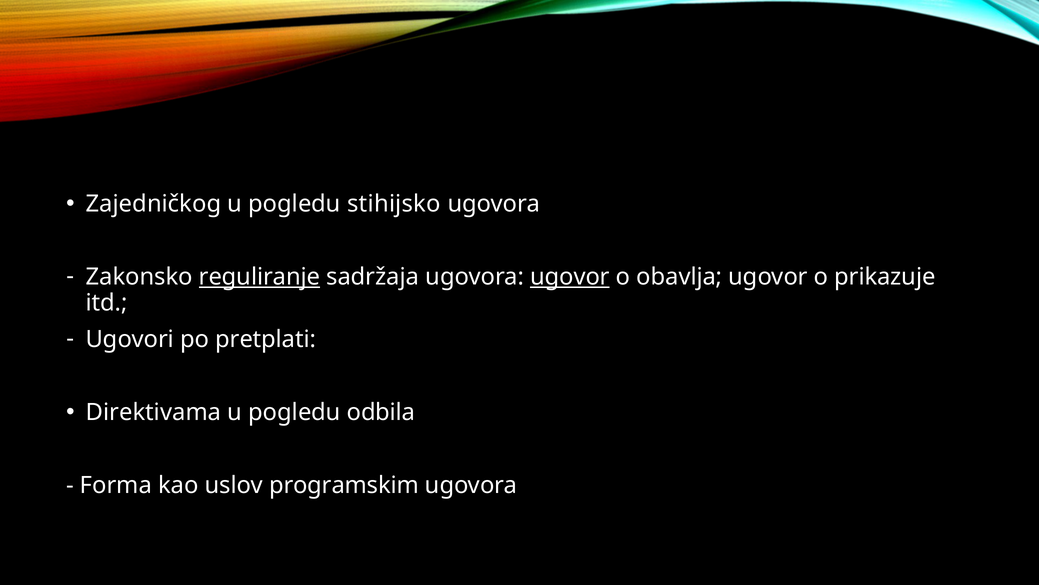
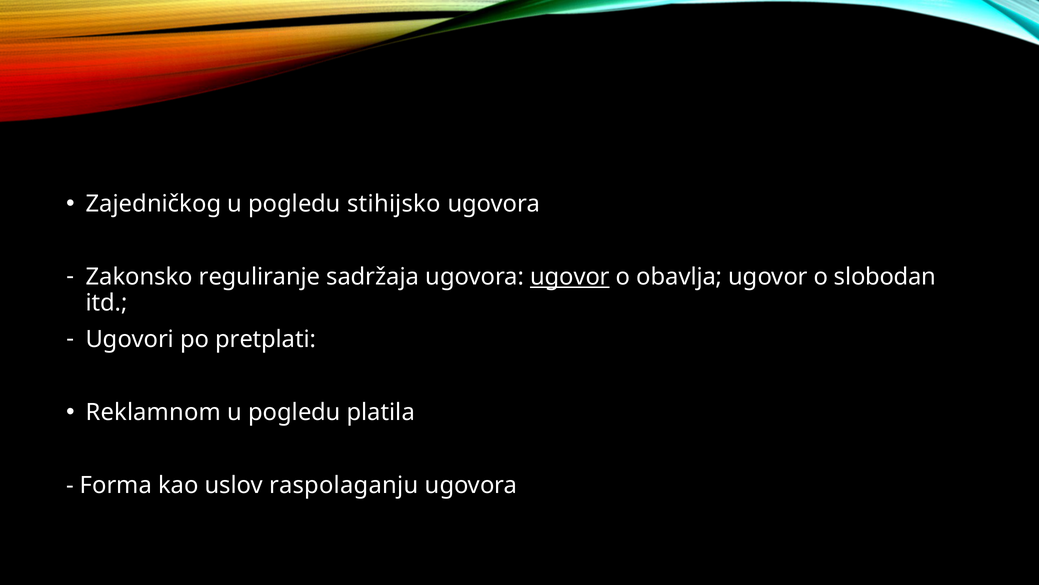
reguliranje underline: present -> none (259, 277)
prikazuje: prikazuje -> slobodan (885, 277)
Direktivama: Direktivama -> Reklamnom (153, 412)
odbila: odbila -> platila (381, 412)
programskim: programskim -> raspolaganju (344, 485)
